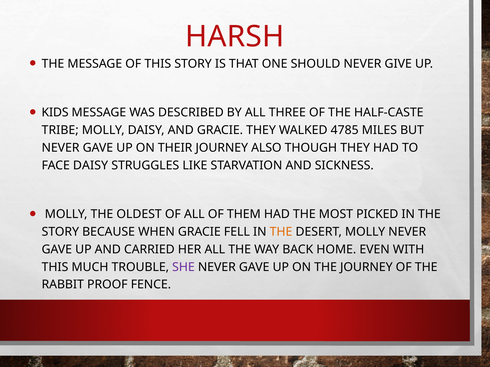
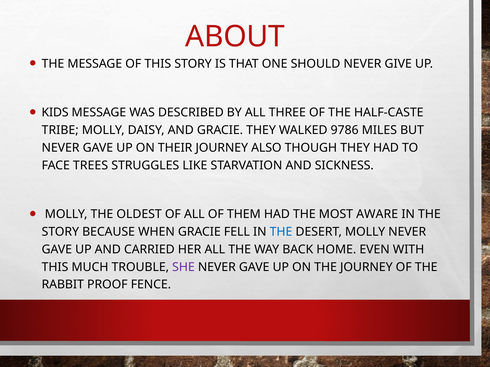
HARSH: HARSH -> ABOUT (235, 37)
4785: 4785 -> 9786 (345, 130)
FACE DAISY: DAISY -> TREES (91, 166)
PICKED: PICKED -> AWARE (377, 214)
THE colour: orange -> blue (281, 232)
